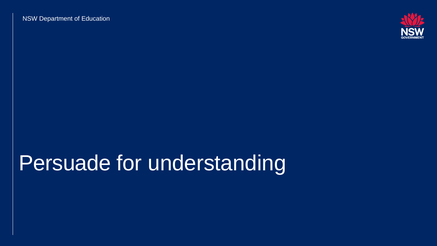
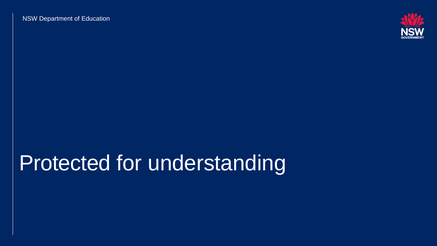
Persuade: Persuade -> Protected (65, 163)
